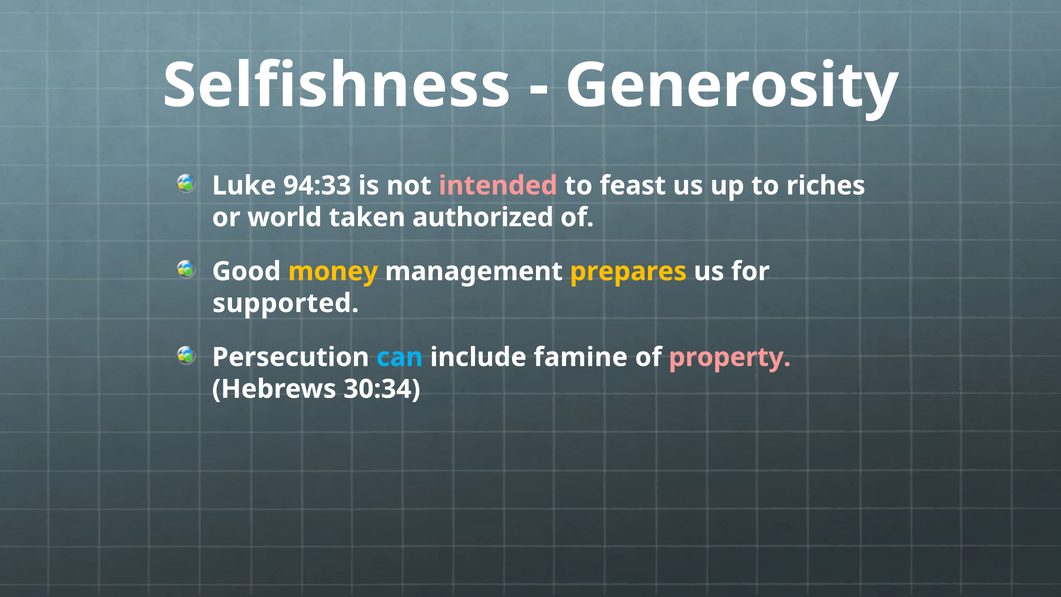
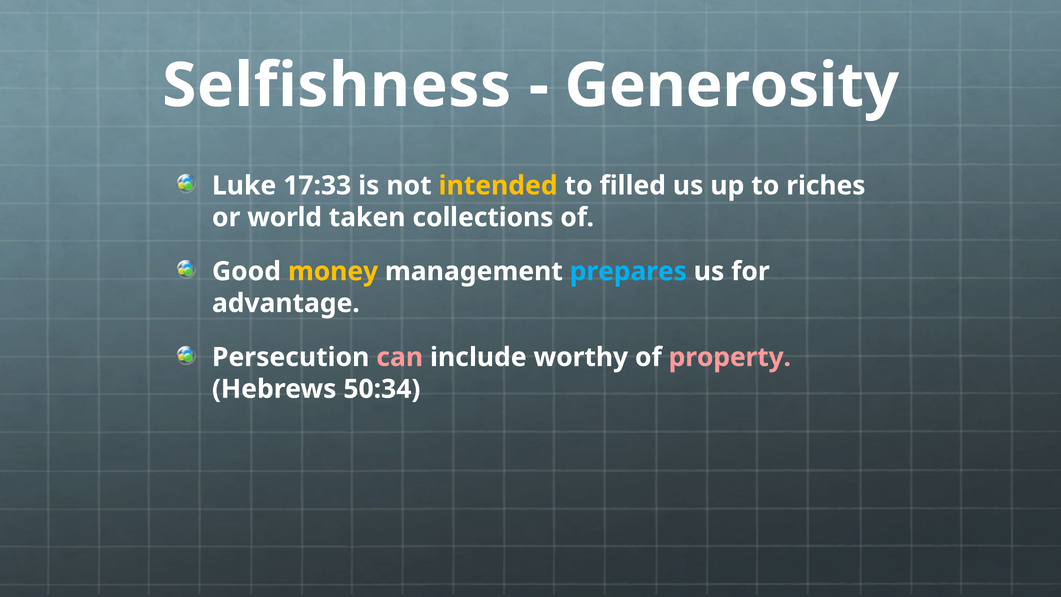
94:33: 94:33 -> 17:33 (317, 186)
intended colour: pink -> yellow (498, 186)
feast: feast -> filled (633, 186)
authorized: authorized -> collections (483, 217)
prepares colour: yellow -> light blue (628, 271)
supported: supported -> advantage (286, 303)
can colour: light blue -> pink (400, 357)
famine: famine -> worthy (581, 357)
30:34: 30:34 -> 50:34 (382, 389)
